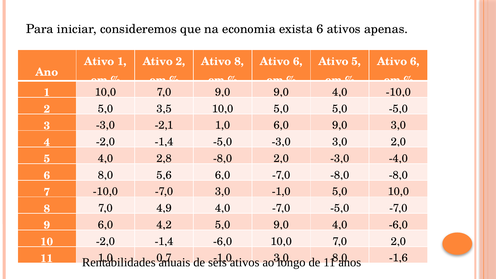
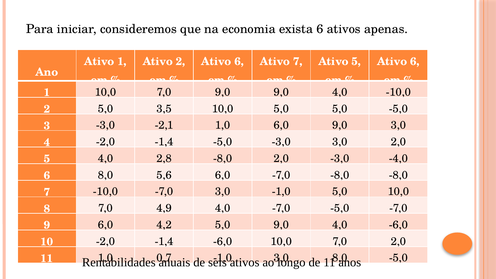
8: 8 -> 6 (239, 62)
6: 6 -> 7 (298, 62)
-1,6: -1,6 -> -5,0 (398, 258)
